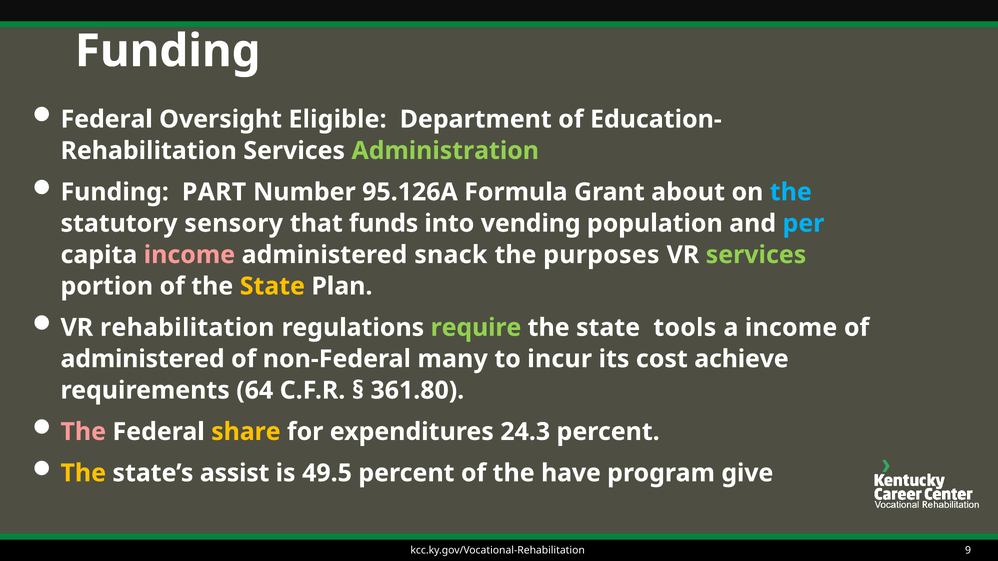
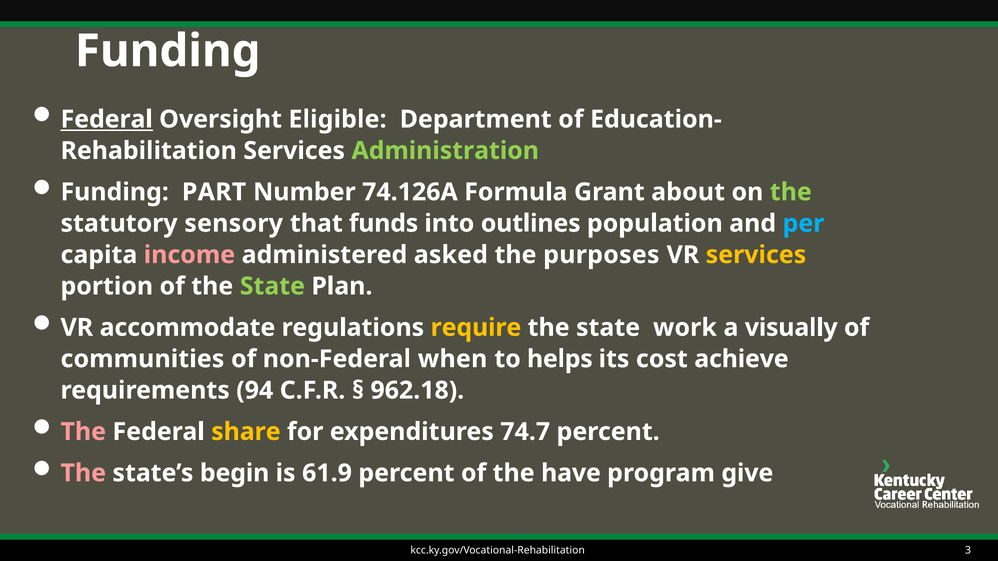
Federal underline: none -> present (107, 119)
95.126A: 95.126A -> 74.126A (410, 192)
the colour: light blue -> light green (791, 192)
vending: vending -> outlines (531, 224)
snack: snack -> asked (451, 255)
services colour: light green -> yellow (756, 255)
State colour: yellow -> light green (272, 286)
VR rehabilitation: rehabilitation -> accommodate (187, 328)
require colour: light green -> yellow (476, 328)
tools: tools -> work (685, 328)
a income: income -> visually (791, 328)
administered: administered -> communities (142, 359)
many: many -> when (453, 359)
incur: incur -> helps (560, 359)
64: 64 -> 94 (255, 391)
361.80: 361.80 -> 962.18 (417, 391)
24.3: 24.3 -> 74.7 (525, 432)
The colour: yellow -> pink (83, 473)
assist: assist -> begin (235, 473)
49.5: 49.5 -> 61.9 (327, 473)
9: 9 -> 3 (968, 551)
